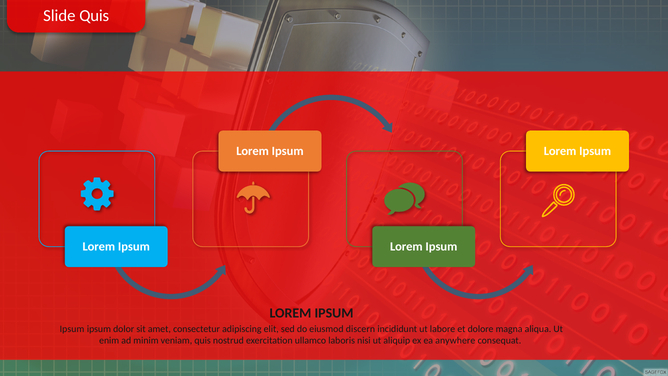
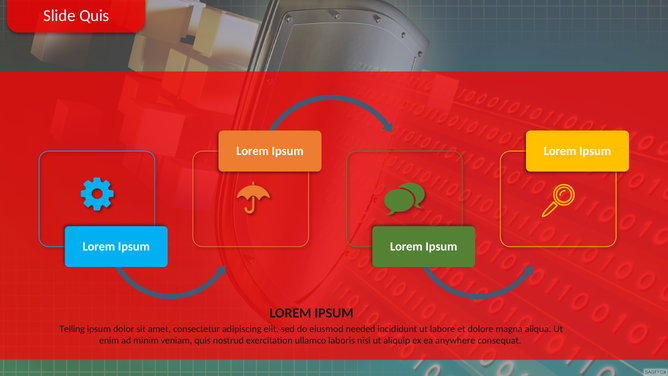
Ipsum: Ipsum -> Telling (72, 329)
discern: discern -> needed (361, 329)
